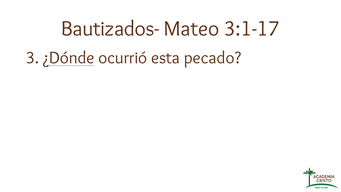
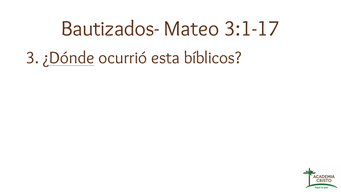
pecado: pecado -> bíblicos (213, 58)
